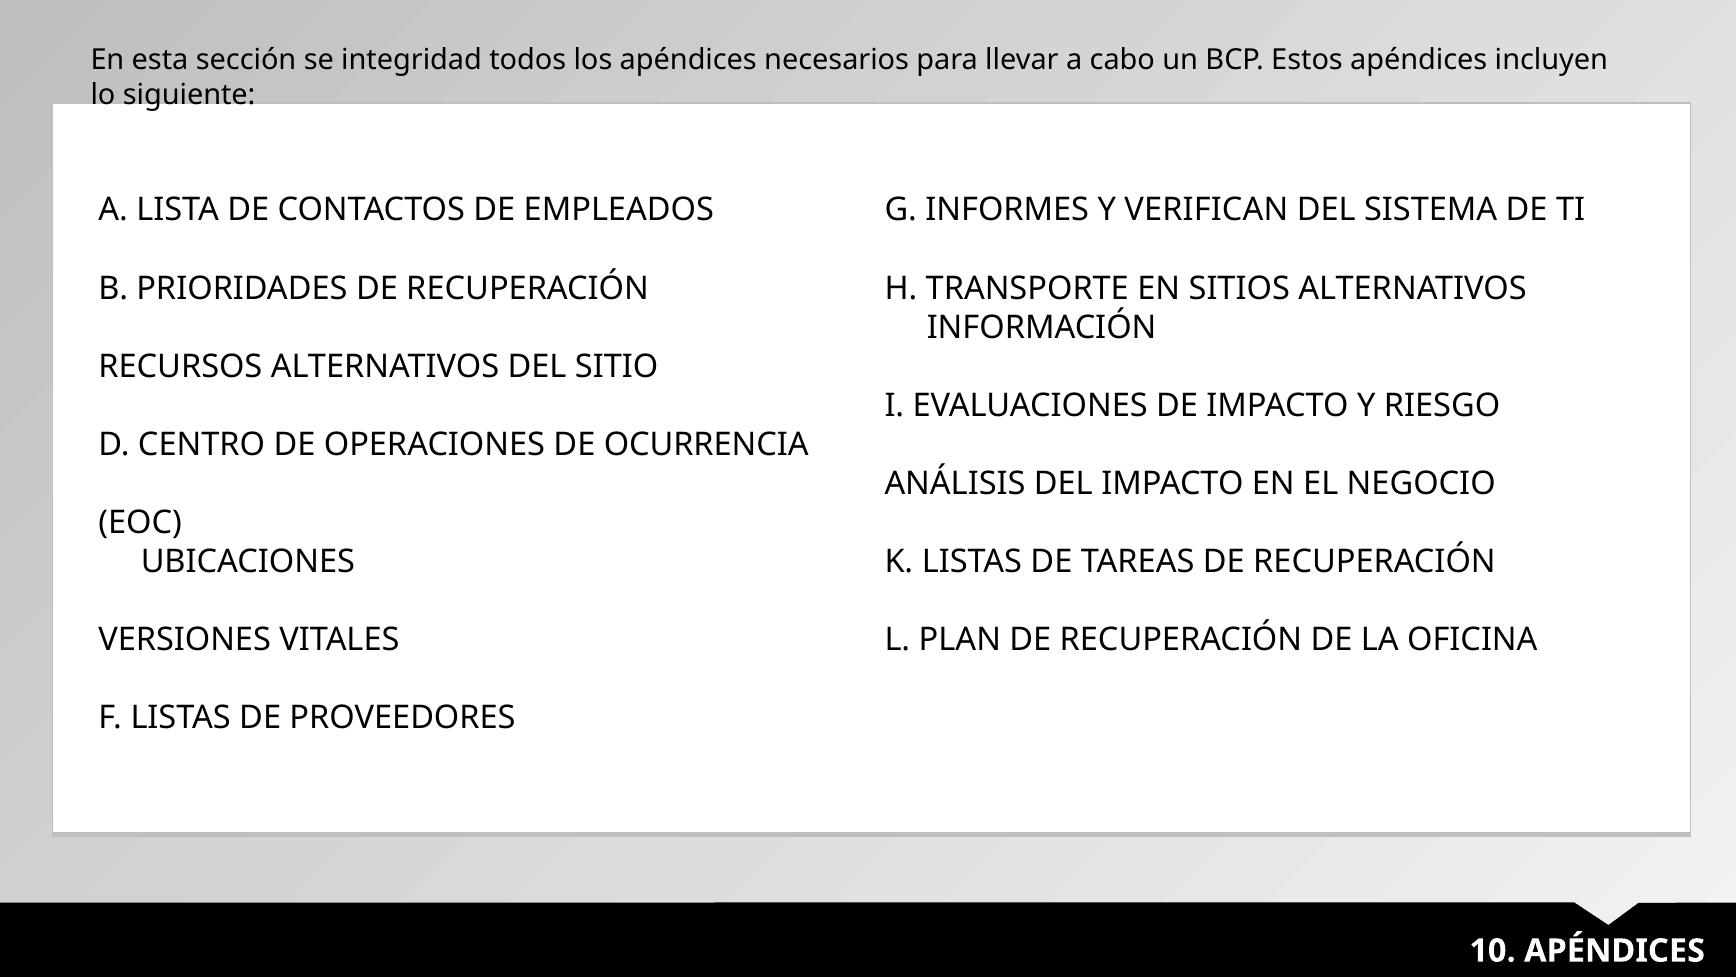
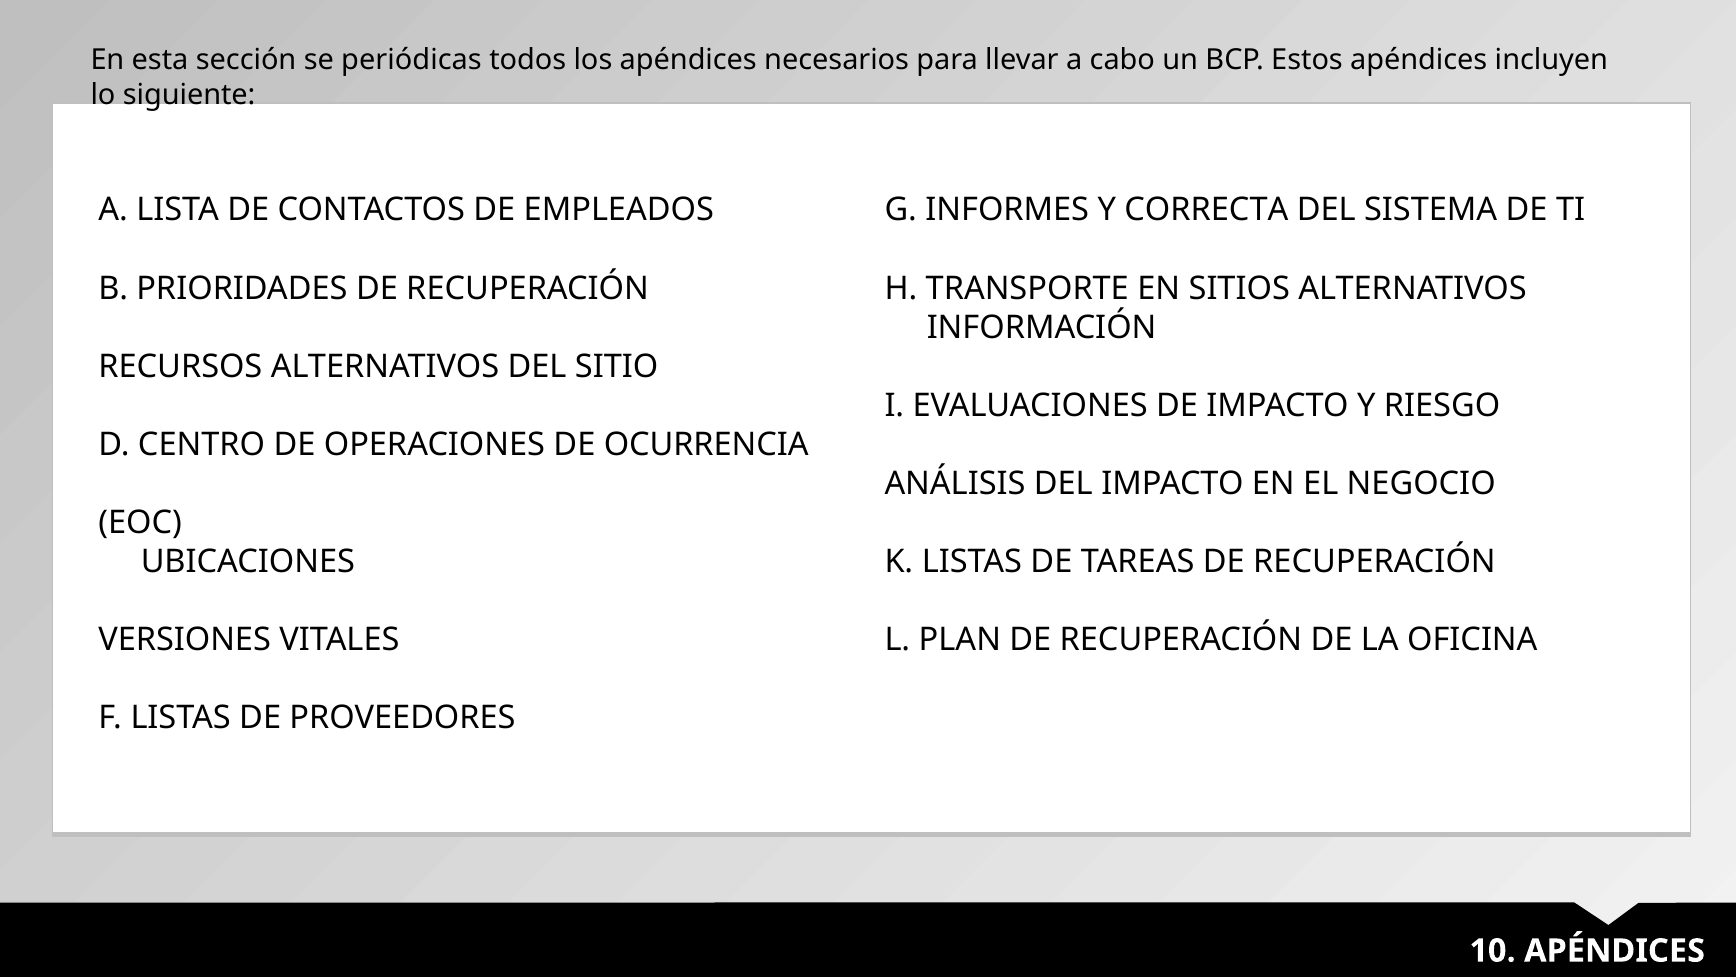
integridad: integridad -> periódicas (412, 60)
VERIFICAN: VERIFICAN -> CORRECTA (1206, 210)
